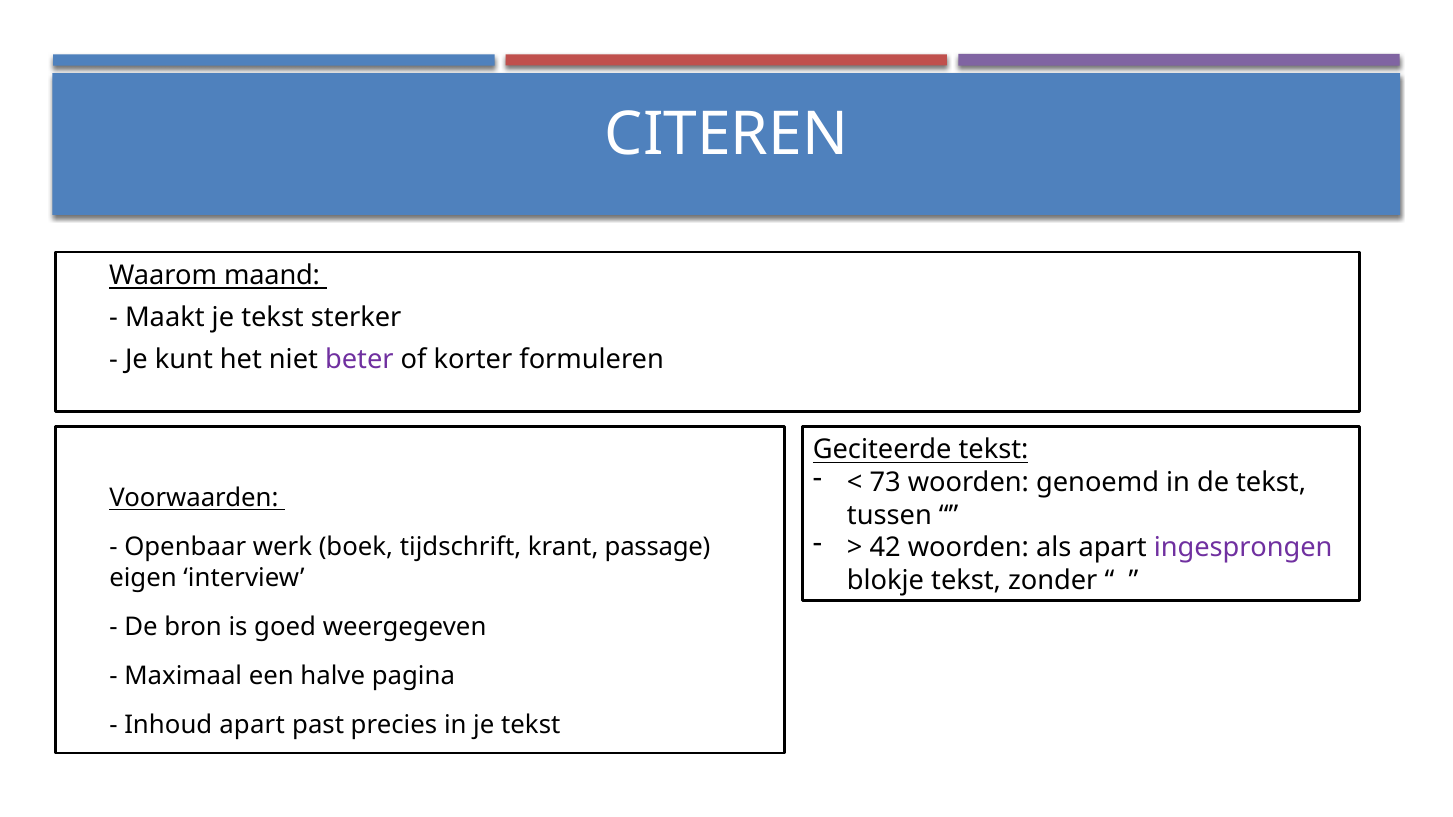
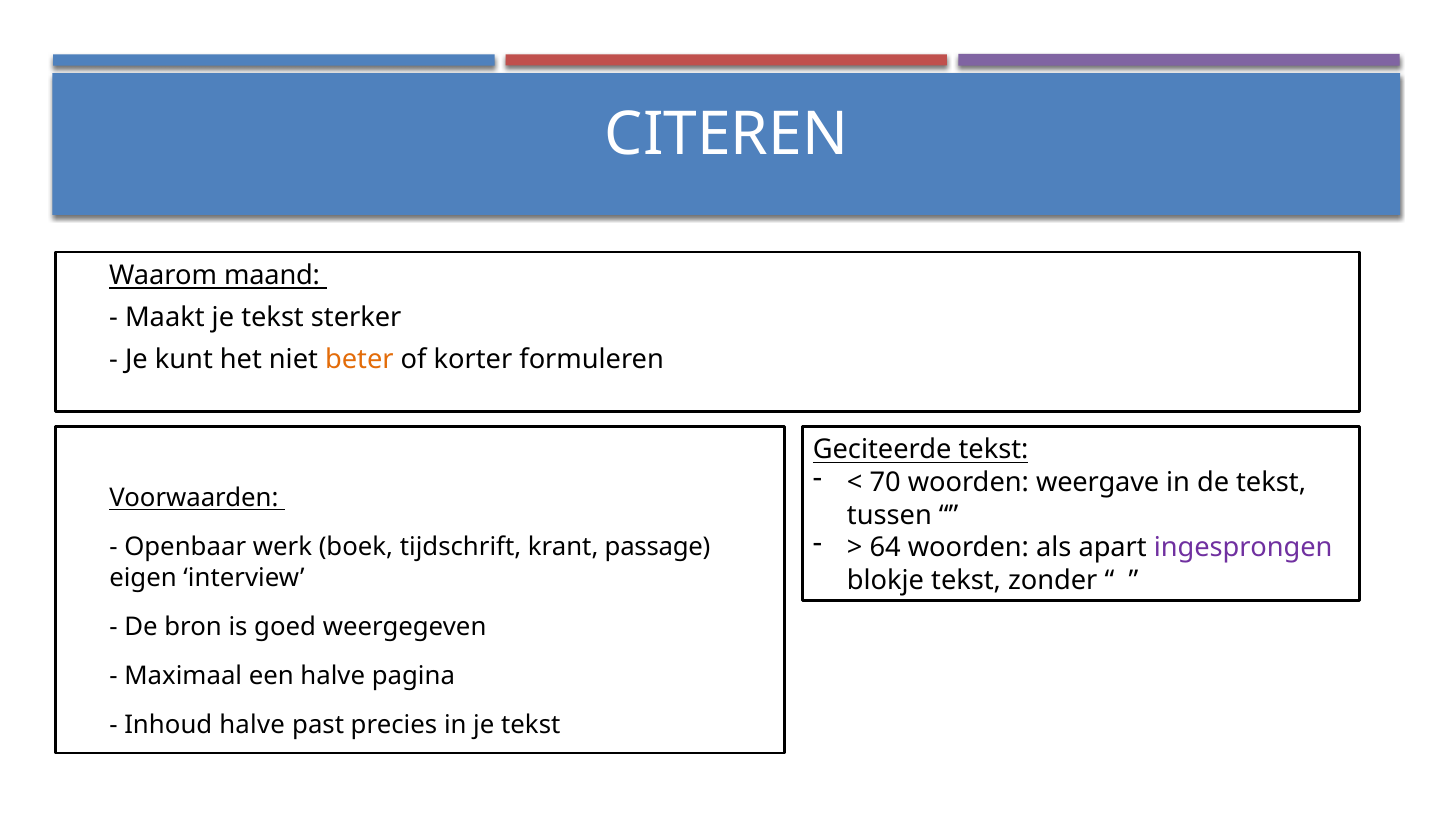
beter colour: purple -> orange (359, 359)
73: 73 -> 70 (885, 483)
genoemd: genoemd -> weergave (1098, 483)
42: 42 -> 64 (885, 548)
Inhoud apart: apart -> halve (252, 725)
